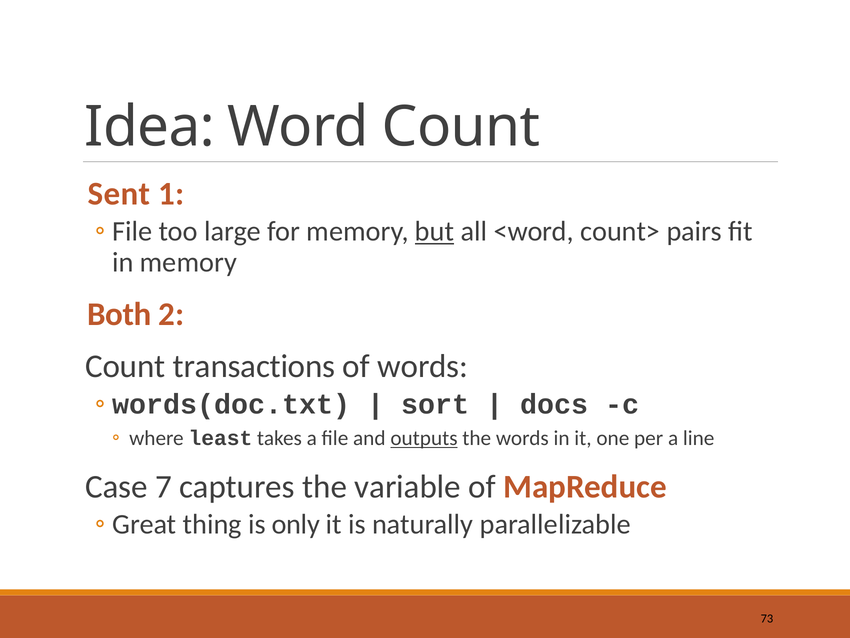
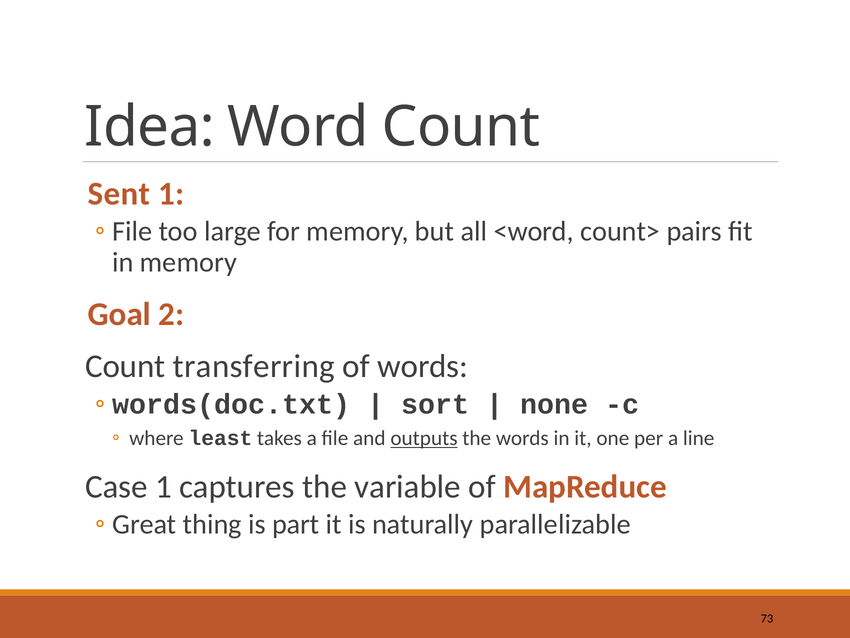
but underline: present -> none (435, 231)
Both: Both -> Goal (119, 314)
transactions: transactions -> transferring (254, 366)
docs: docs -> none (554, 404)
Case 7: 7 -> 1 (163, 486)
only: only -> part (296, 524)
